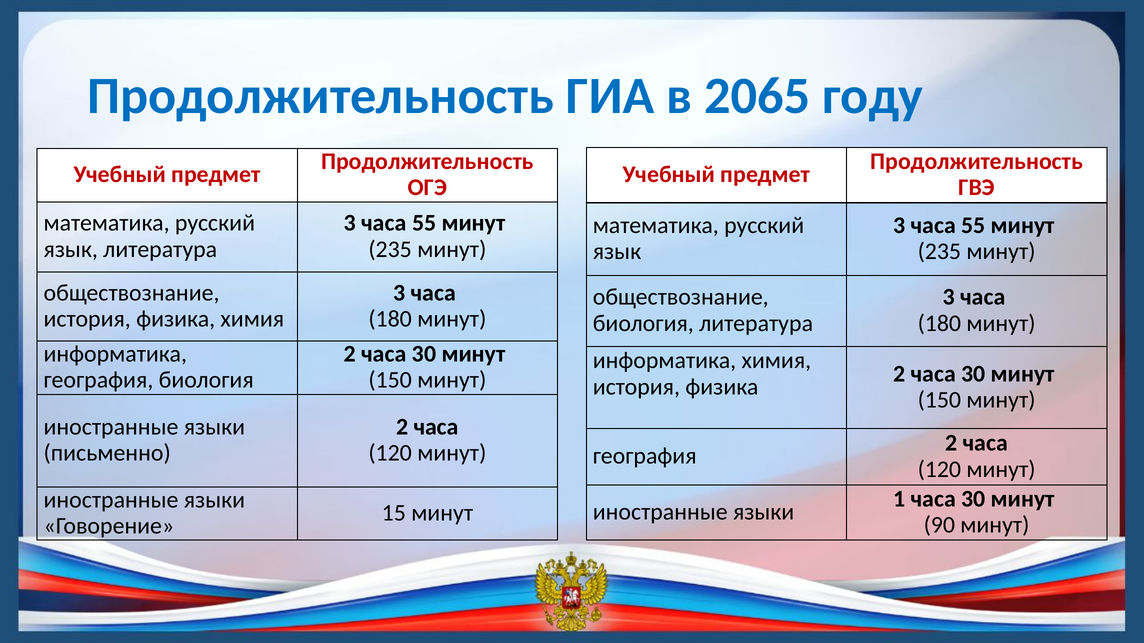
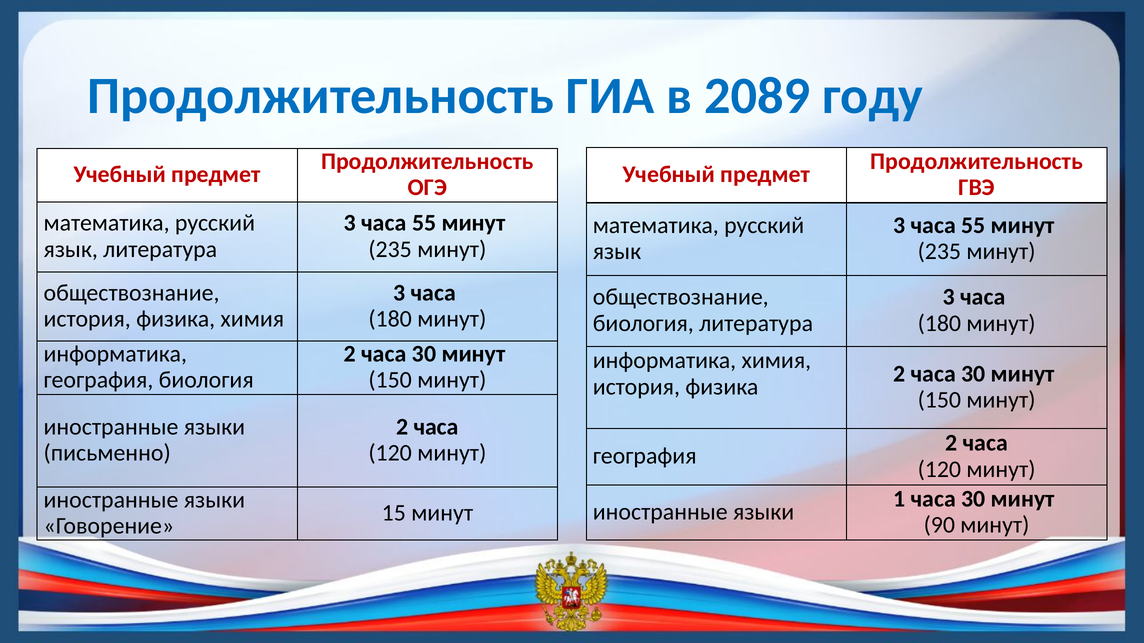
2065: 2065 -> 2089 (757, 96)
